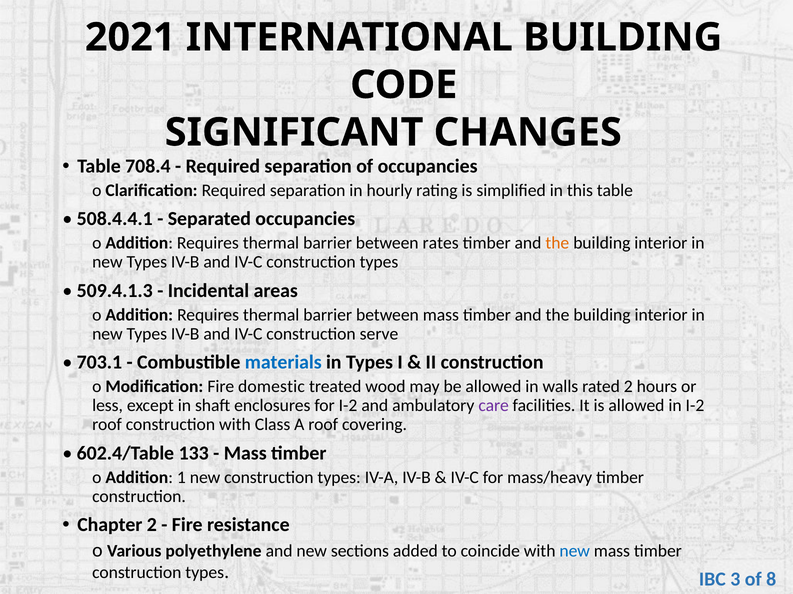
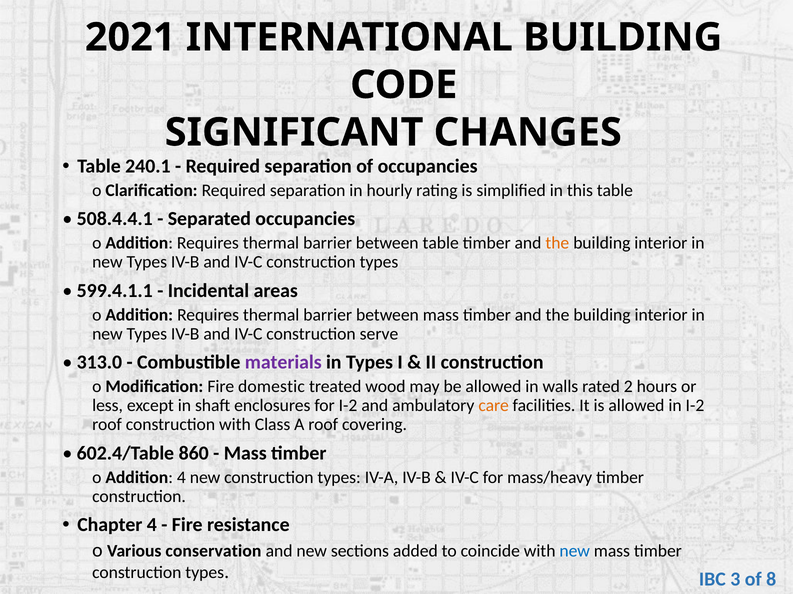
708.4: 708.4 -> 240.1 (148, 166)
between rates: rates -> table (441, 243)
509.4.1.3: 509.4.1.3 -> 599.4.1.1 (115, 291)
703.1: 703.1 -> 313.0 (99, 363)
materials colour: blue -> purple (283, 363)
care colour: purple -> orange (494, 406)
133: 133 -> 860 (194, 454)
Addition 1: 1 -> 4 (181, 478)
Chapter 2: 2 -> 4 (152, 526)
polyethylene: polyethylene -> conservation (213, 552)
